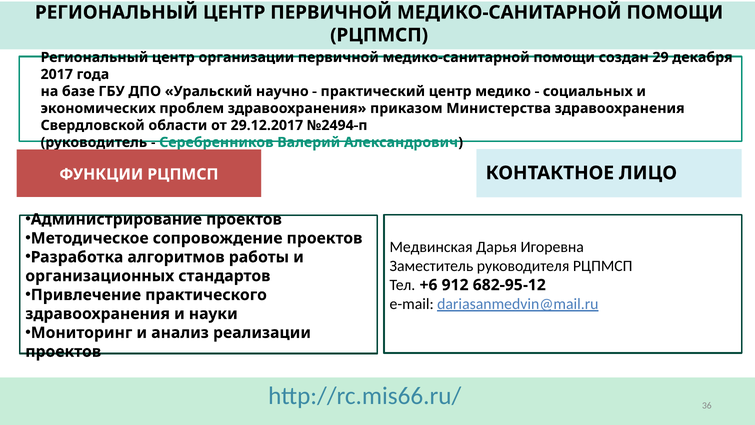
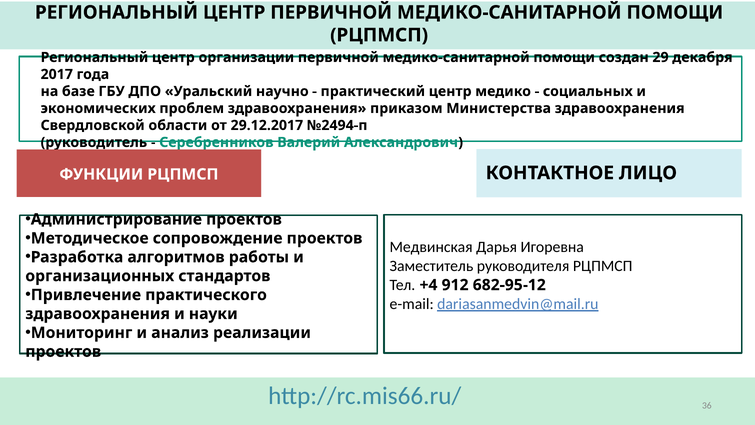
+6: +6 -> +4 (428, 285)
